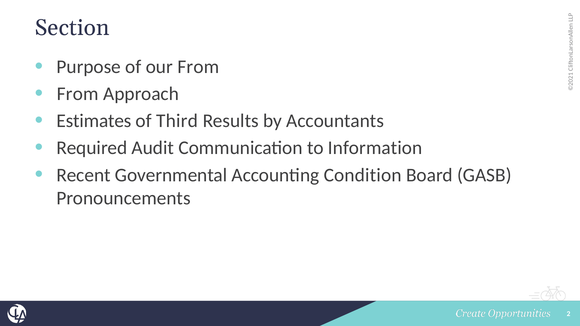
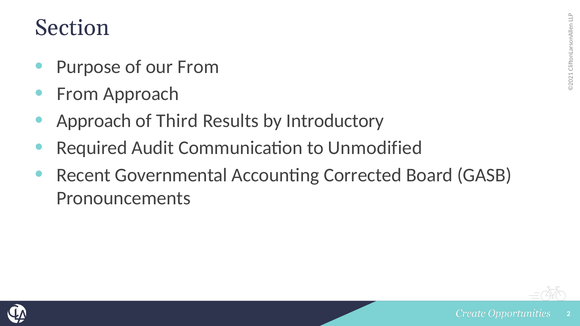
Estimates: Estimates -> Approach (94, 121)
Accountants: Accountants -> Introductory (335, 121)
Information: Information -> Unmodified (375, 148)
Condition: Condition -> Corrected (363, 175)
